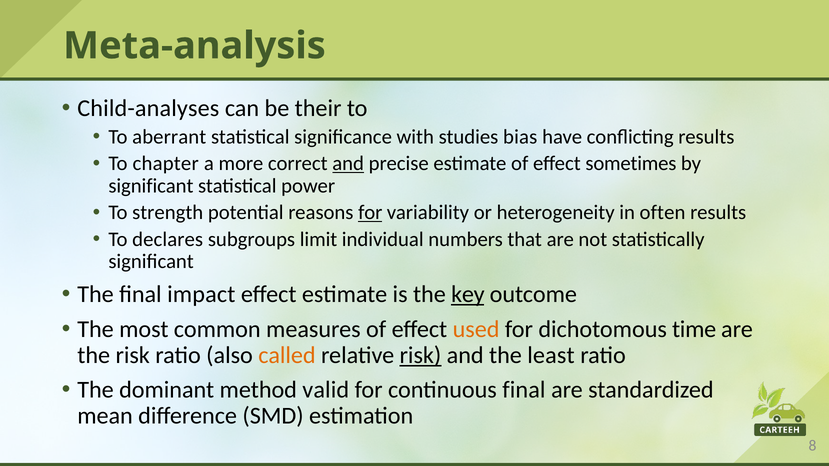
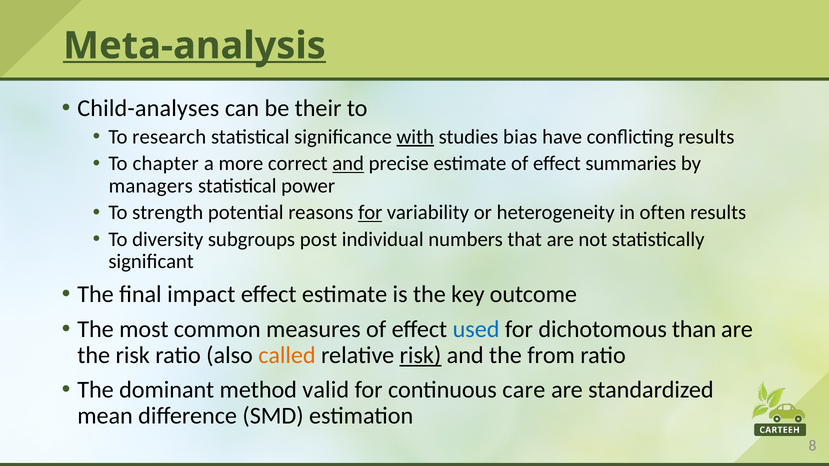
Meta-analysis underline: none -> present (194, 46)
aberrant: aberrant -> research (169, 137)
with underline: none -> present (415, 137)
sometimes: sometimes -> summaries (631, 164)
significant: significant -> managers (151, 186)
declares: declares -> diversity (168, 239)
limit: limit -> post (318, 239)
key underline: present -> none (468, 295)
used colour: orange -> blue (476, 329)
time: time -> than (694, 329)
least: least -> from (551, 355)
continuous final: final -> care (524, 390)
